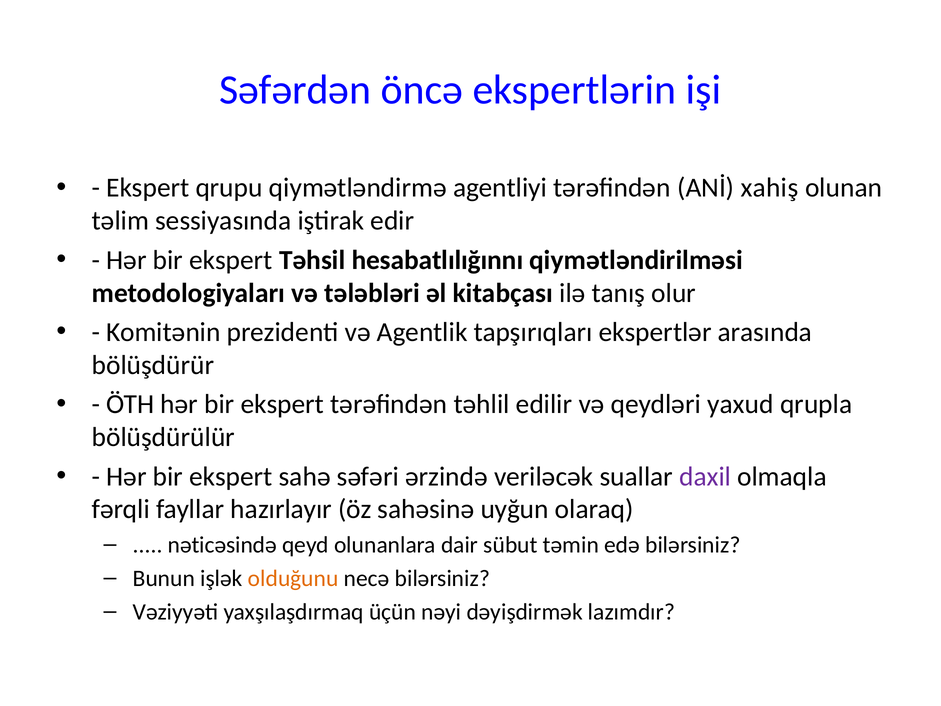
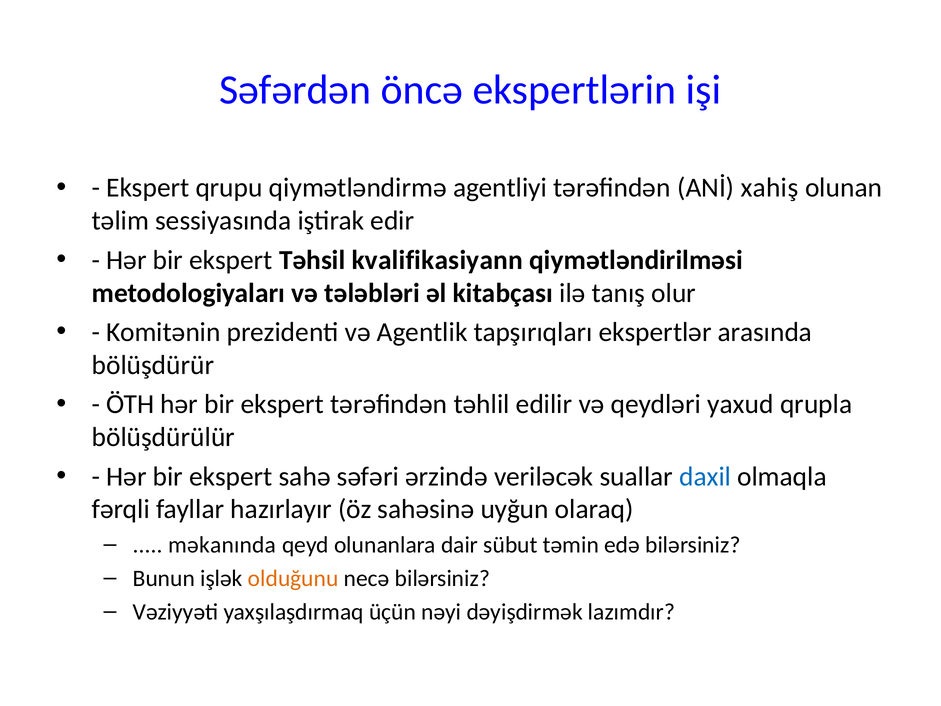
hesabatlılığınnı: hesabatlılığınnı -> kvalifikasiyann (437, 260)
daxil colour: purple -> blue (705, 476)
nəticəsində: nəticəsində -> məkanında (222, 545)
